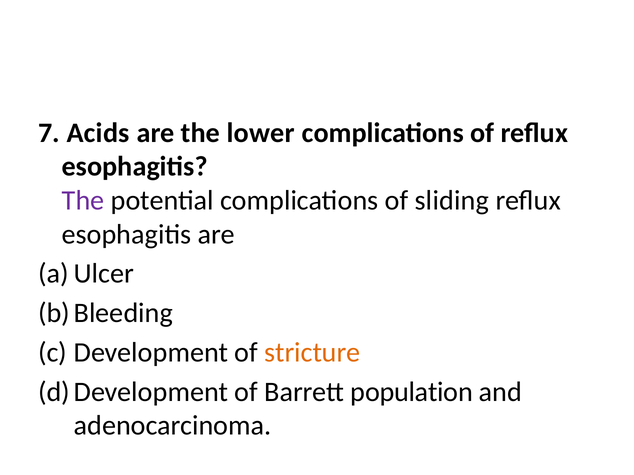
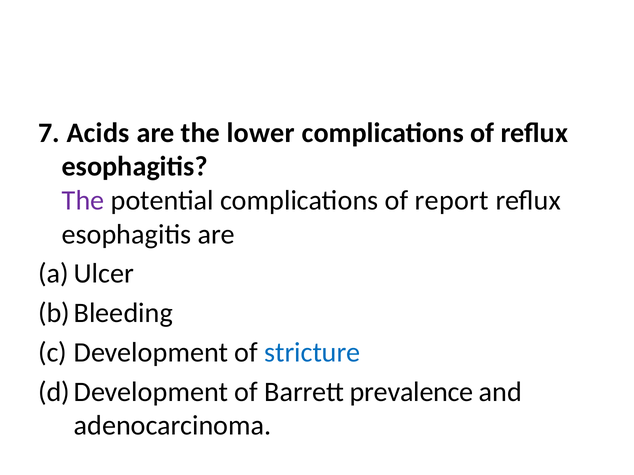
sliding: sliding -> report (452, 201)
stricture colour: orange -> blue (312, 353)
population: population -> prevalence (412, 392)
